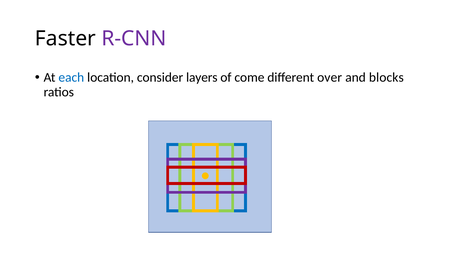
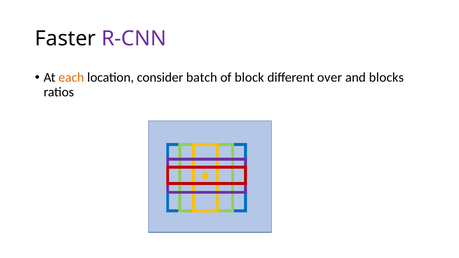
each colour: blue -> orange (71, 78)
layers: layers -> batch (202, 78)
come: come -> block (249, 78)
